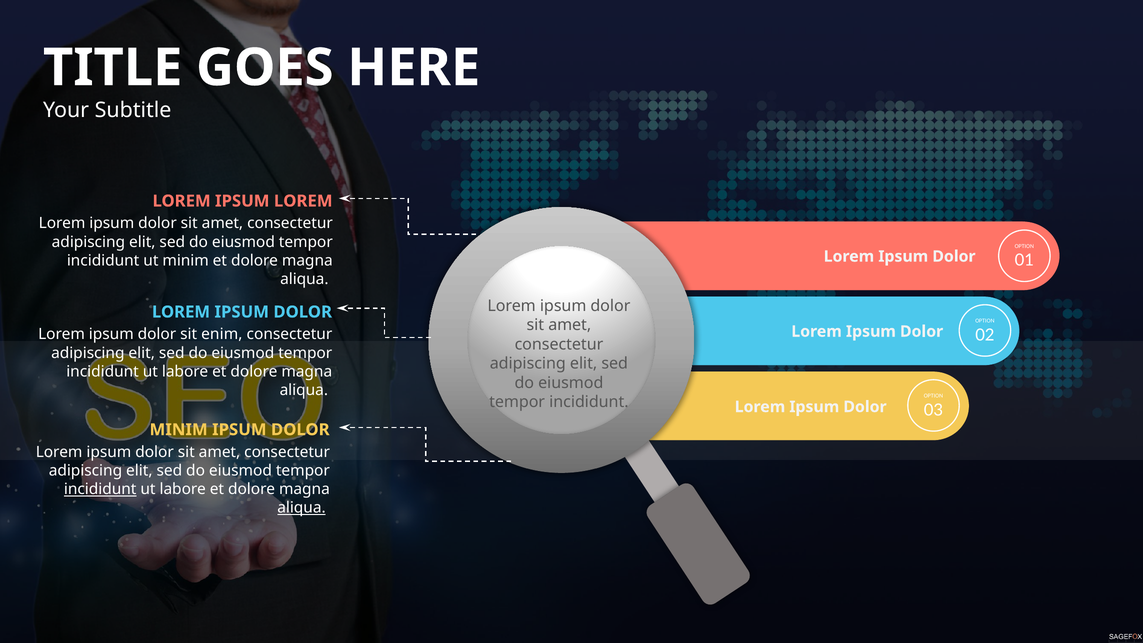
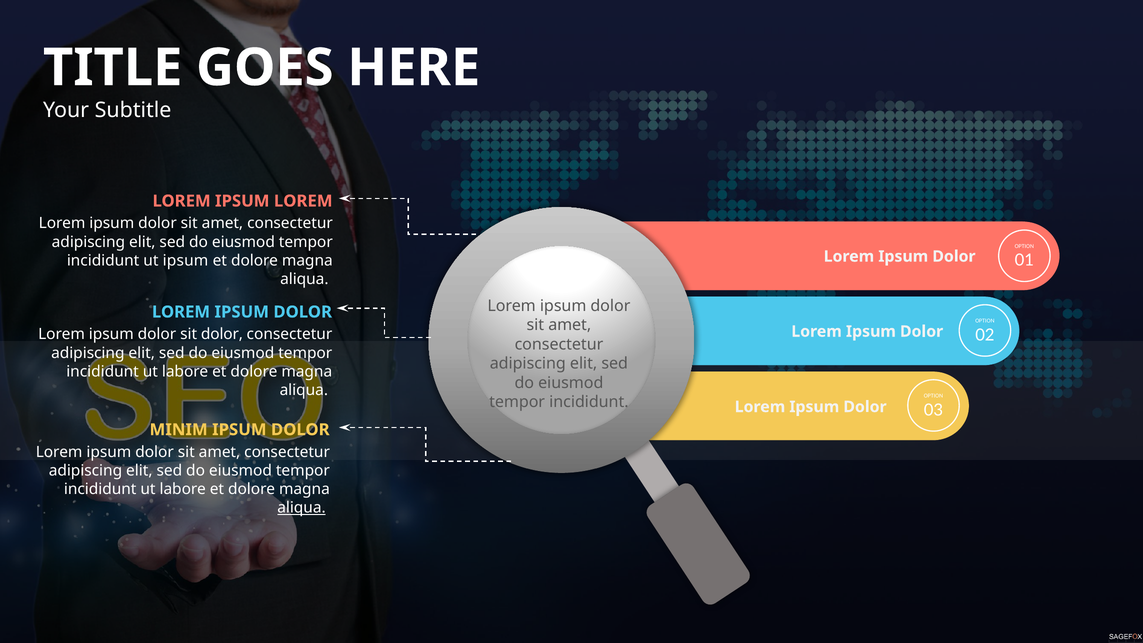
ut minim: minim -> ipsum (186, 261)
sit enim: enim -> dolor (222, 334)
incididunt underline: present -> none (100, 489)
